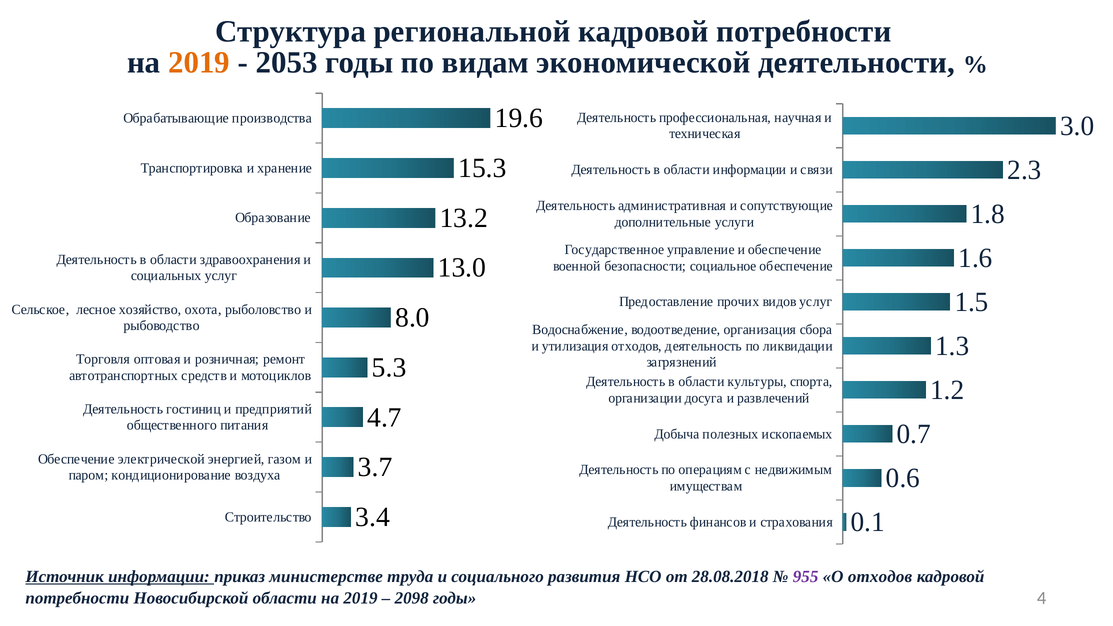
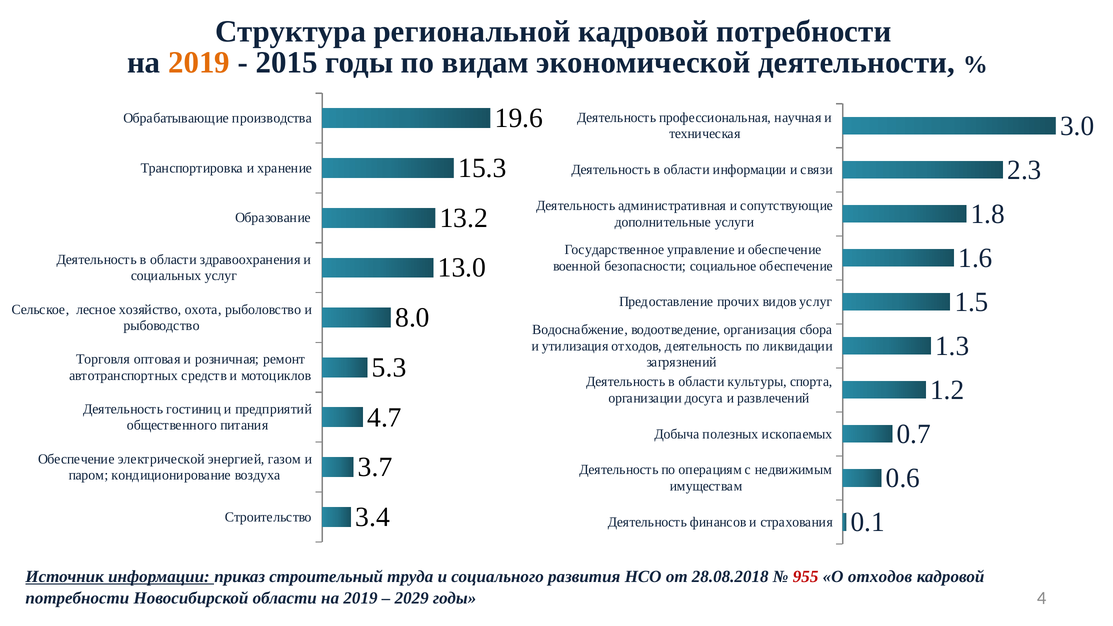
2053: 2053 -> 2015 (287, 62)
министерстве: министерстве -> строительный (326, 576)
955 colour: purple -> red (806, 576)
2098: 2098 -> 2029 (412, 598)
